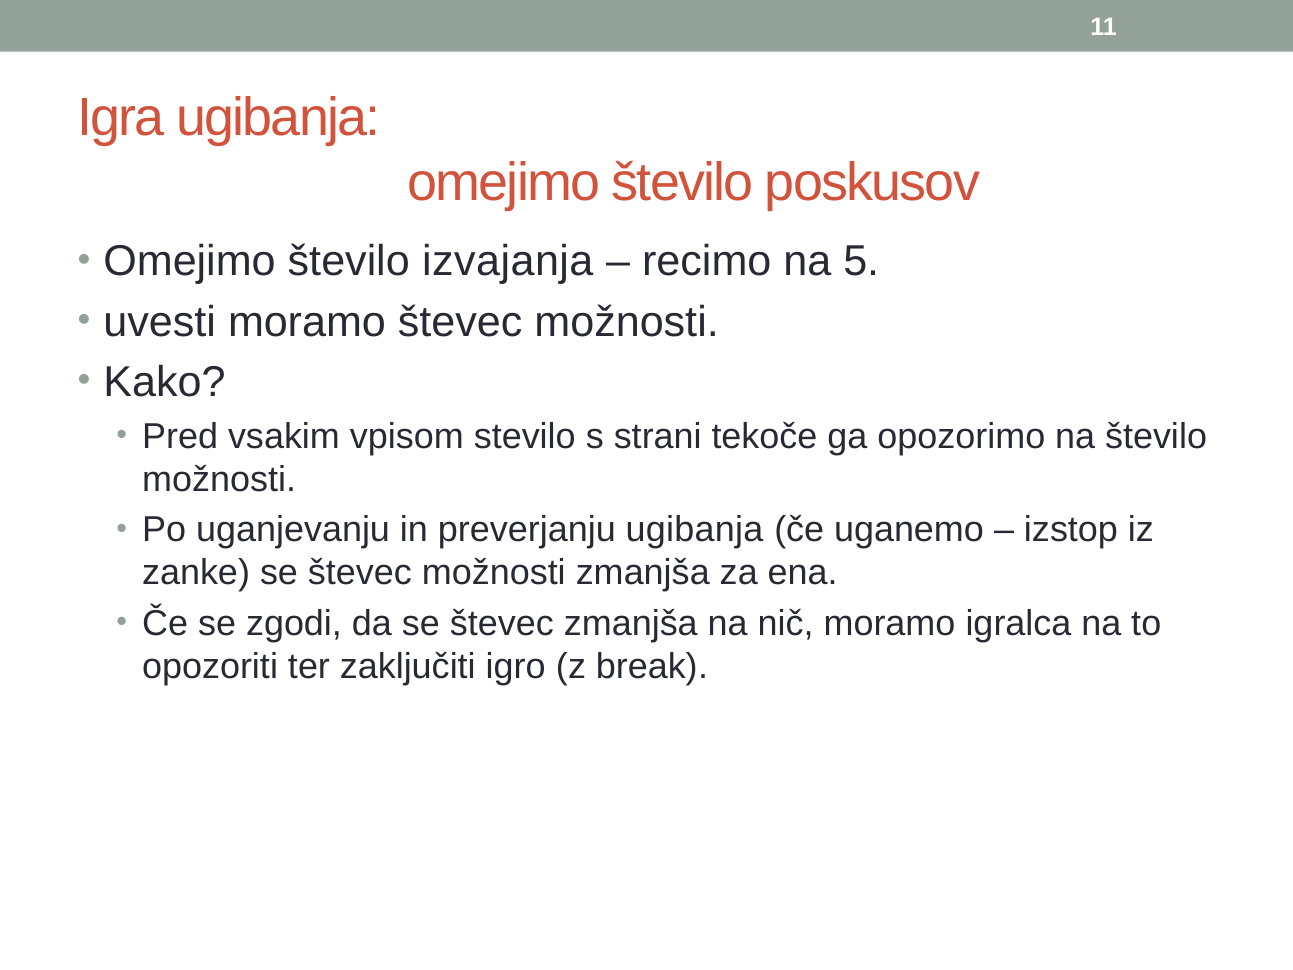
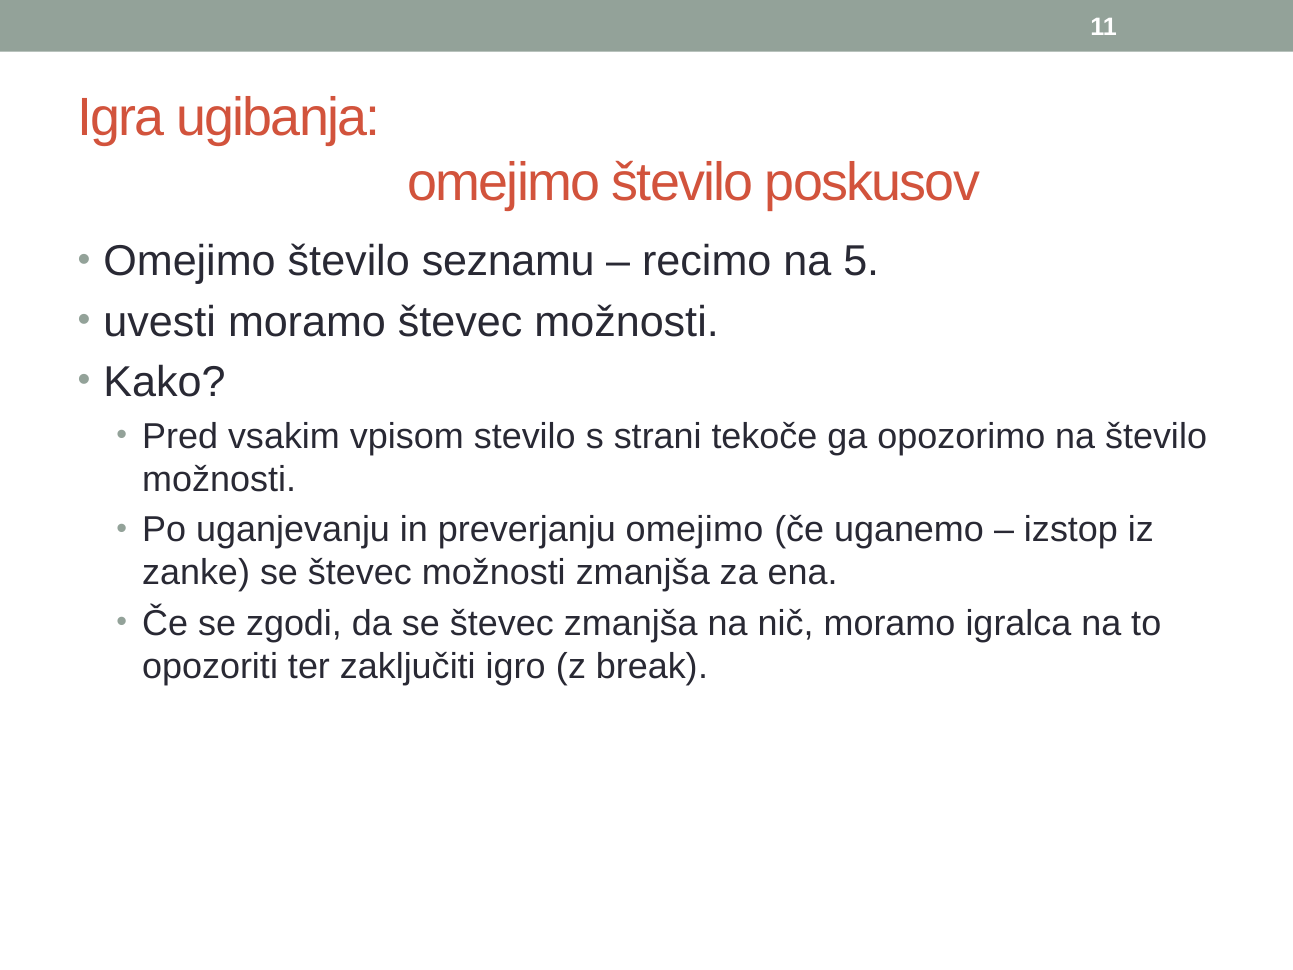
izvajanja: izvajanja -> seznamu (508, 262)
preverjanju ugibanja: ugibanja -> omejimo (694, 530)
